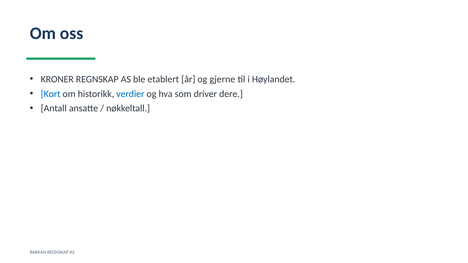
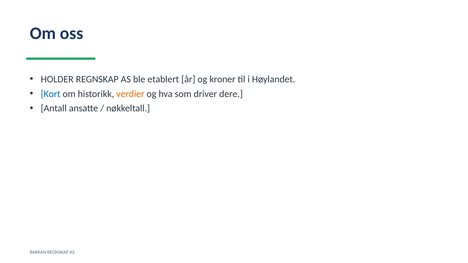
KRONER: KRONER -> HOLDER (57, 79)
gjerne: gjerne -> kroner (223, 79)
verdier colour: blue -> orange (130, 94)
